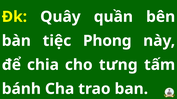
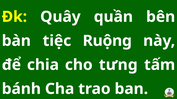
Phong: Phong -> Ruộng (107, 41)
